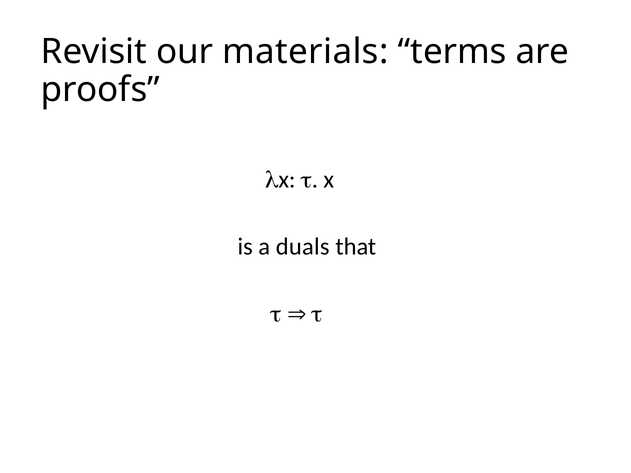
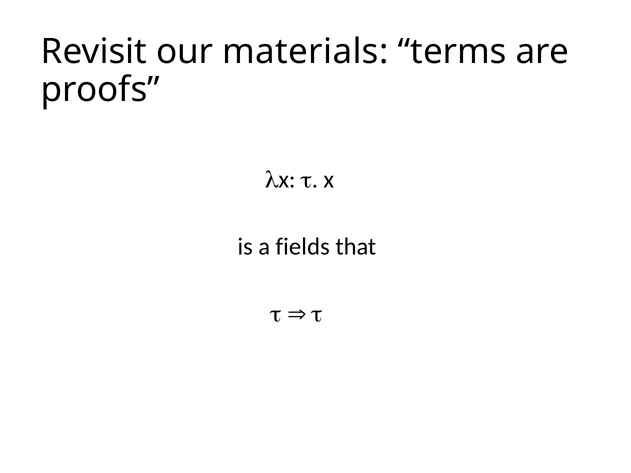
duals: duals -> fields (303, 247)
